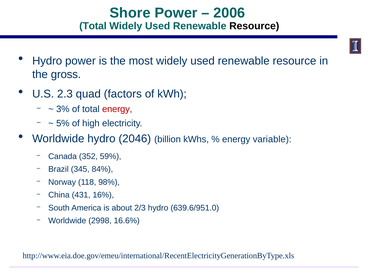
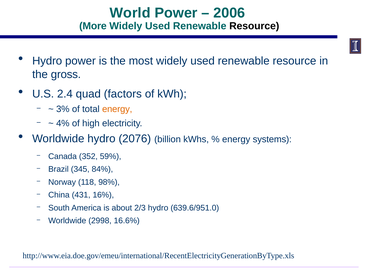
Shore: Shore -> World (130, 13)
Total: Total -> More (93, 26)
2.3: 2.3 -> 2.4 (65, 94)
energy colour: red -> orange (117, 109)
5%: 5% -> 4% (63, 123)
2046: 2046 -> 2076 (135, 139)
variable: variable -> systems (272, 139)
